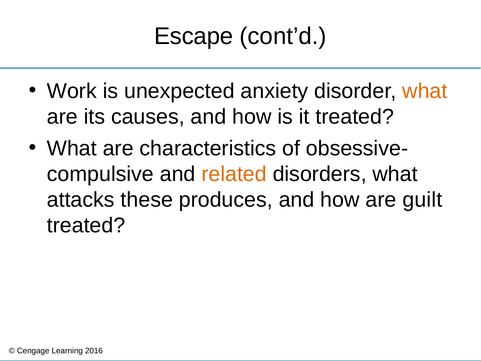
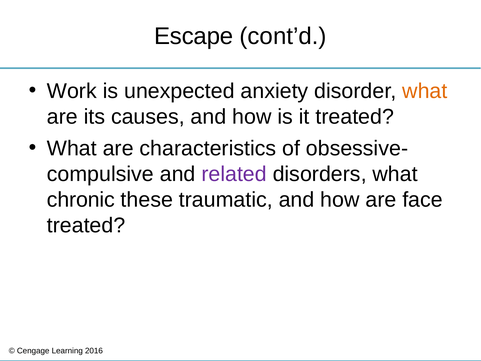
related colour: orange -> purple (234, 174)
attacks: attacks -> chronic (81, 200)
produces: produces -> traumatic (226, 200)
guilt: guilt -> face (423, 200)
